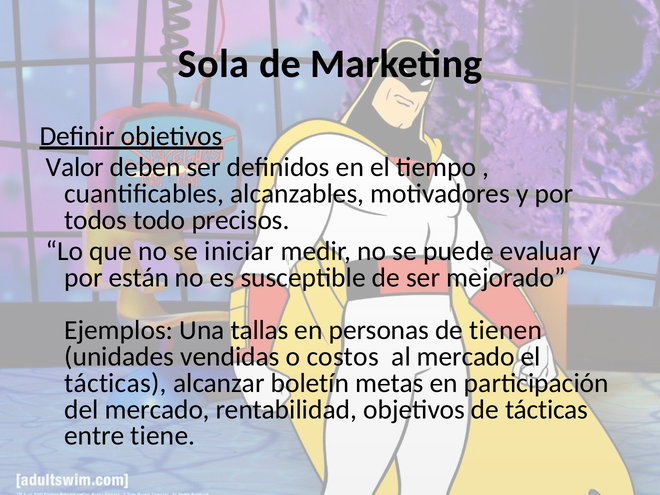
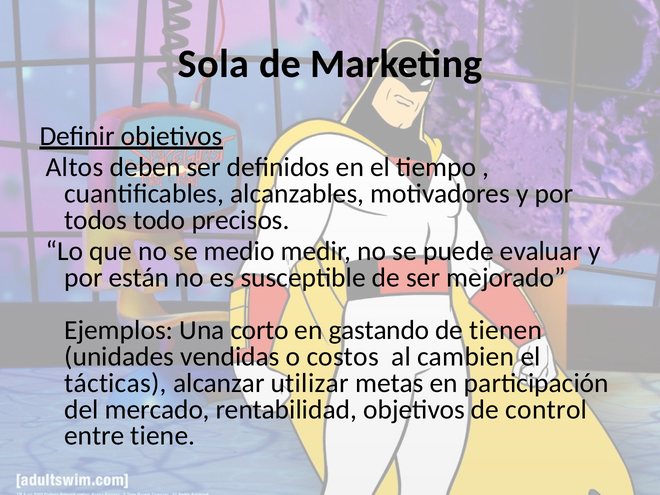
Valor: Valor -> Altos (75, 167)
iniciar: iniciar -> medio (239, 251)
tallas: tallas -> corto (260, 330)
personas: personas -> gastando (379, 330)
al mercado: mercado -> cambien (466, 357)
boletín: boletín -> utilizar (310, 383)
de tácticas: tácticas -> control (546, 409)
